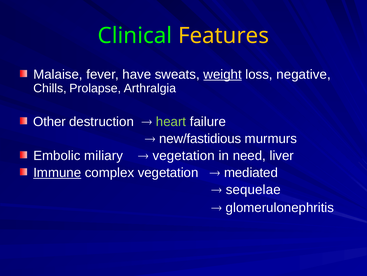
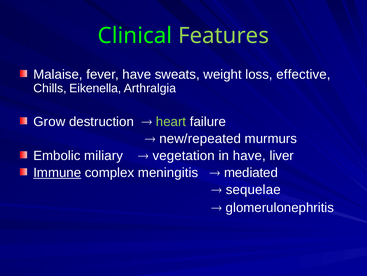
Features colour: yellow -> light green (224, 36)
weight underline: present -> none (223, 74)
negative: negative -> effective (304, 74)
Prolapse: Prolapse -> Eikenella (95, 88)
Other: Other -> Grow (49, 121)
new/fastidious: new/fastidious -> new/repeated (200, 138)
in need: need -> have (249, 155)
complex vegetation: vegetation -> meningitis (168, 172)
